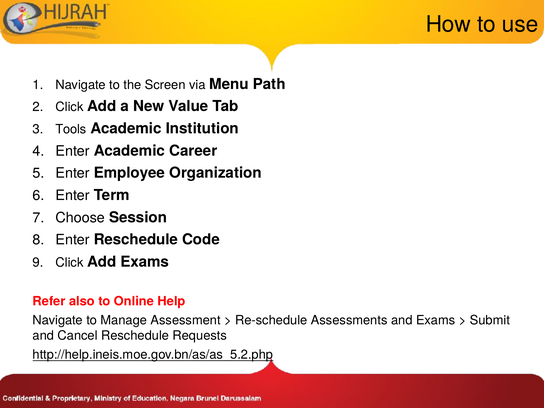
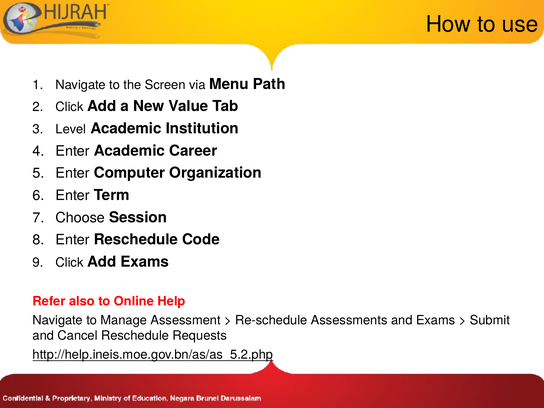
Tools: Tools -> Level (71, 129)
Employee: Employee -> Computer (129, 173)
